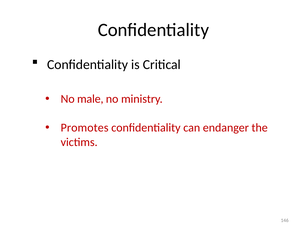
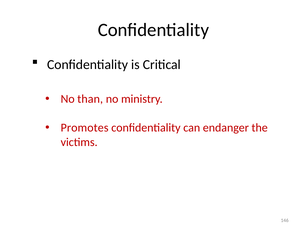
male: male -> than (90, 99)
